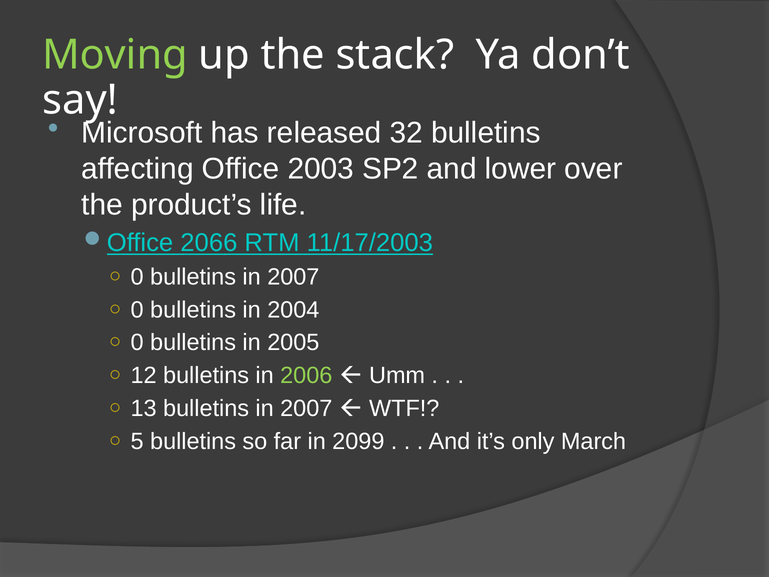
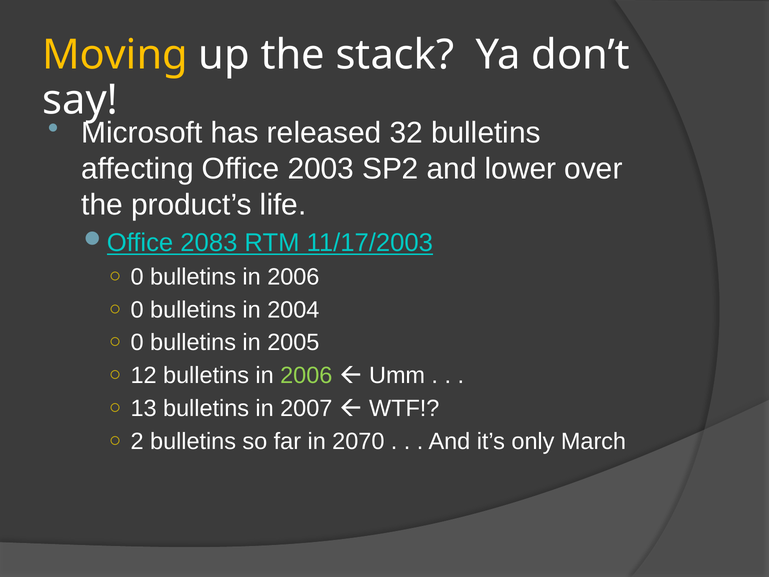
Moving colour: light green -> yellow (115, 55)
2066: 2066 -> 2083 (209, 243)
0 bulletins in 2007: 2007 -> 2006 (293, 277)
5: 5 -> 2 (137, 441)
2099: 2099 -> 2070 (358, 441)
